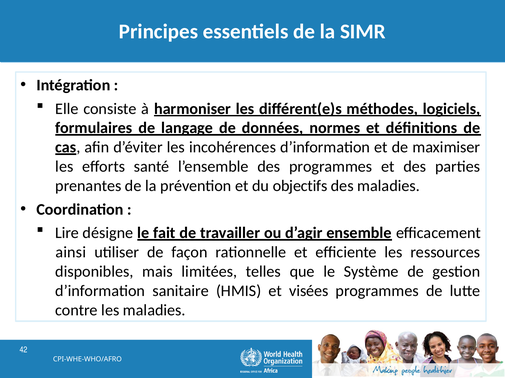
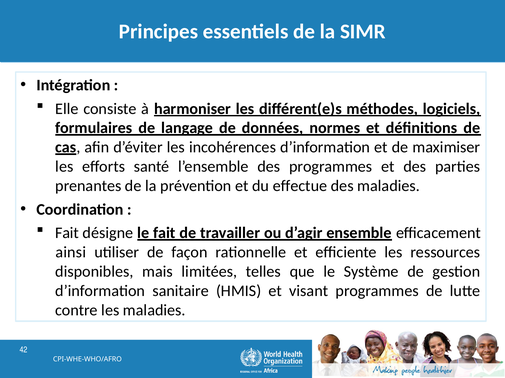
objectifs: objectifs -> effectue (300, 186)
Lire: Lire -> Fait (67, 233)
visées: visées -> visant (309, 291)
